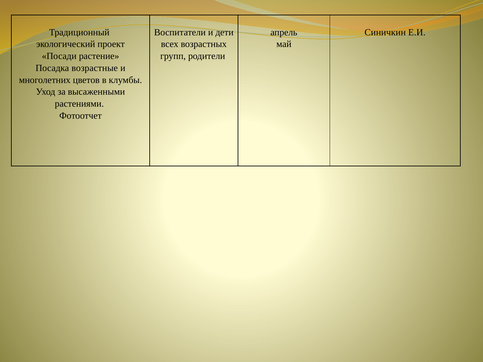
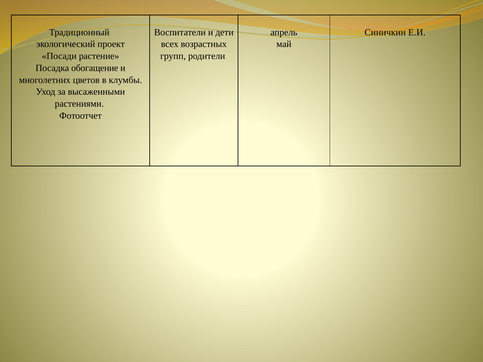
возрастные: возрастные -> обогащение (95, 68)
